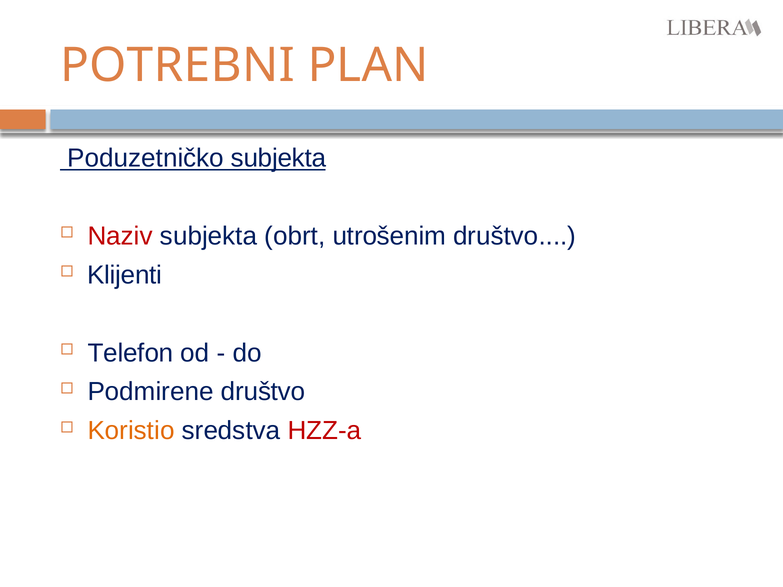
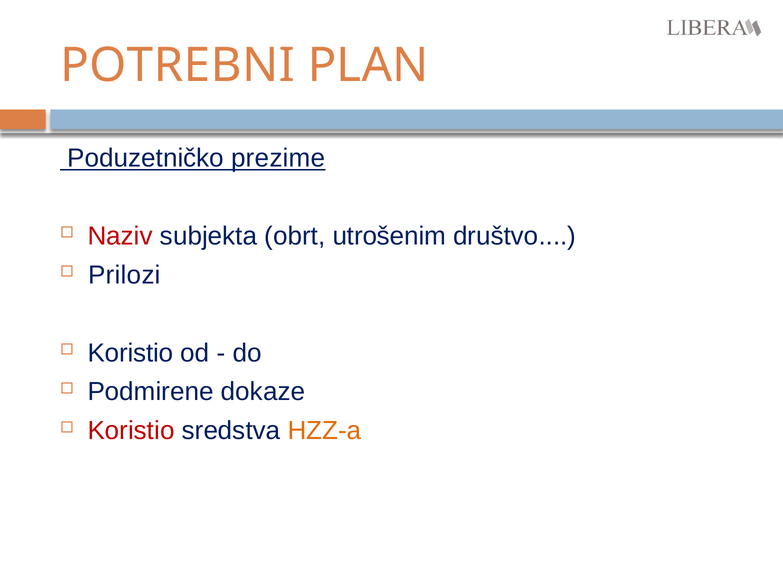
Poduzetničko subjekta: subjekta -> prezime (278, 158)
Klijenti: Klijenti -> Prilozi (124, 275)
Telefon: Telefon -> Koristio (130, 353)
Podmirene društvo: društvo -> dokaze (263, 392)
Koristio colour: orange -> red (131, 431)
HZZ-a colour: red -> orange (325, 431)
